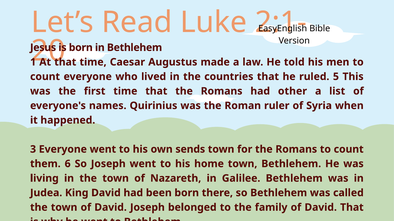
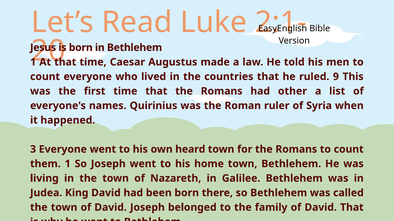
5: 5 -> 9 (336, 77)
sends: sends -> heard (190, 150)
them 6: 6 -> 1 (68, 164)
